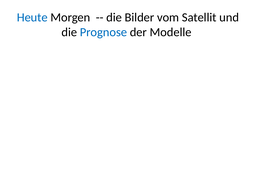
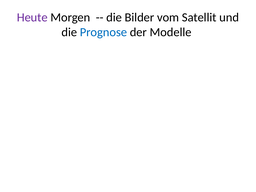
Heute colour: blue -> purple (32, 17)
